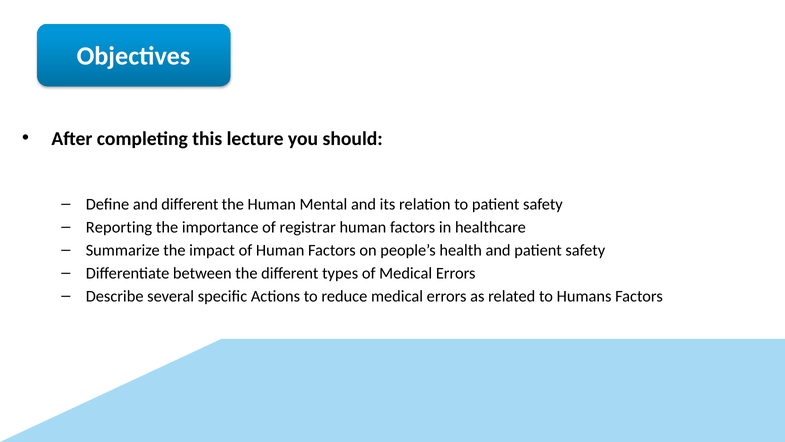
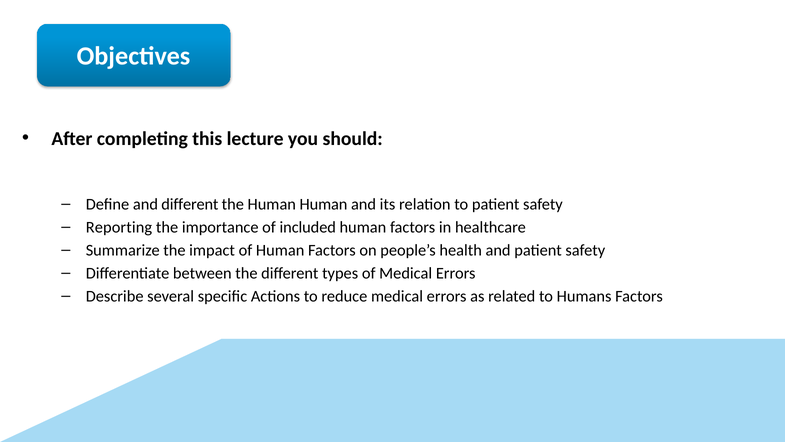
Human Mental: Mental -> Human (324, 204)
registrar: registrar -> included (308, 227)
